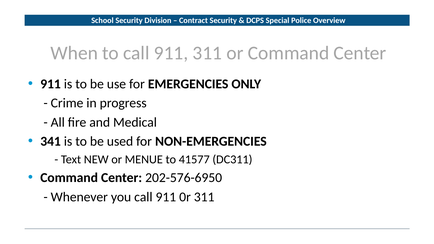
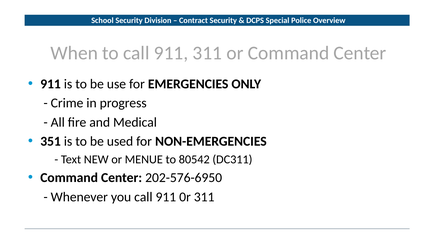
341: 341 -> 351 (51, 142)
41577: 41577 -> 80542 (194, 159)
